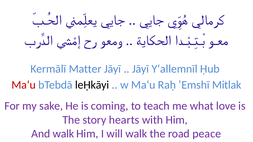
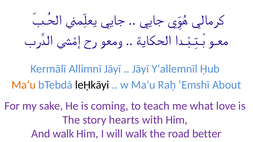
Matter: Matter -> Allimnī (85, 69)
Ma‘u colour: red -> orange (24, 85)
Mitlak: Mitlak -> About (227, 85)
peace: peace -> better (207, 134)
